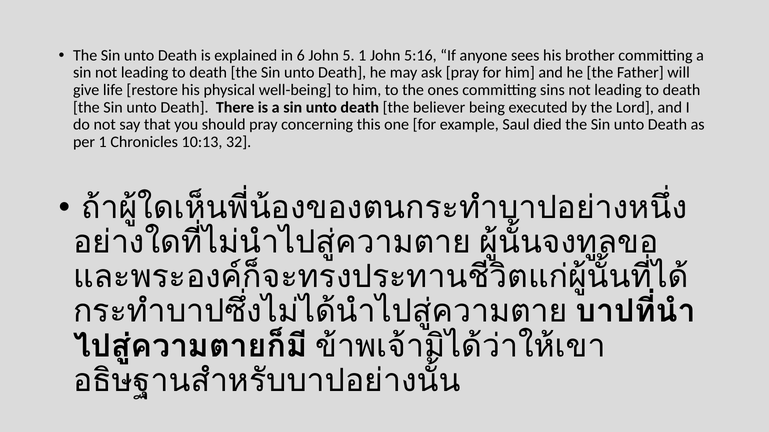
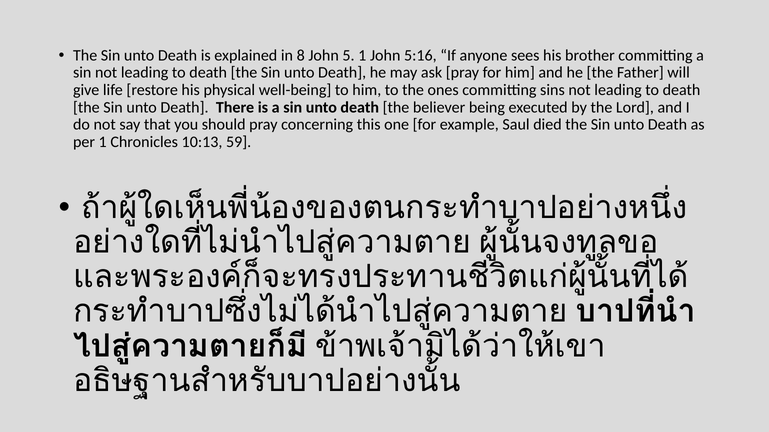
6: 6 -> 8 (301, 55)
32: 32 -> 59 (239, 142)
